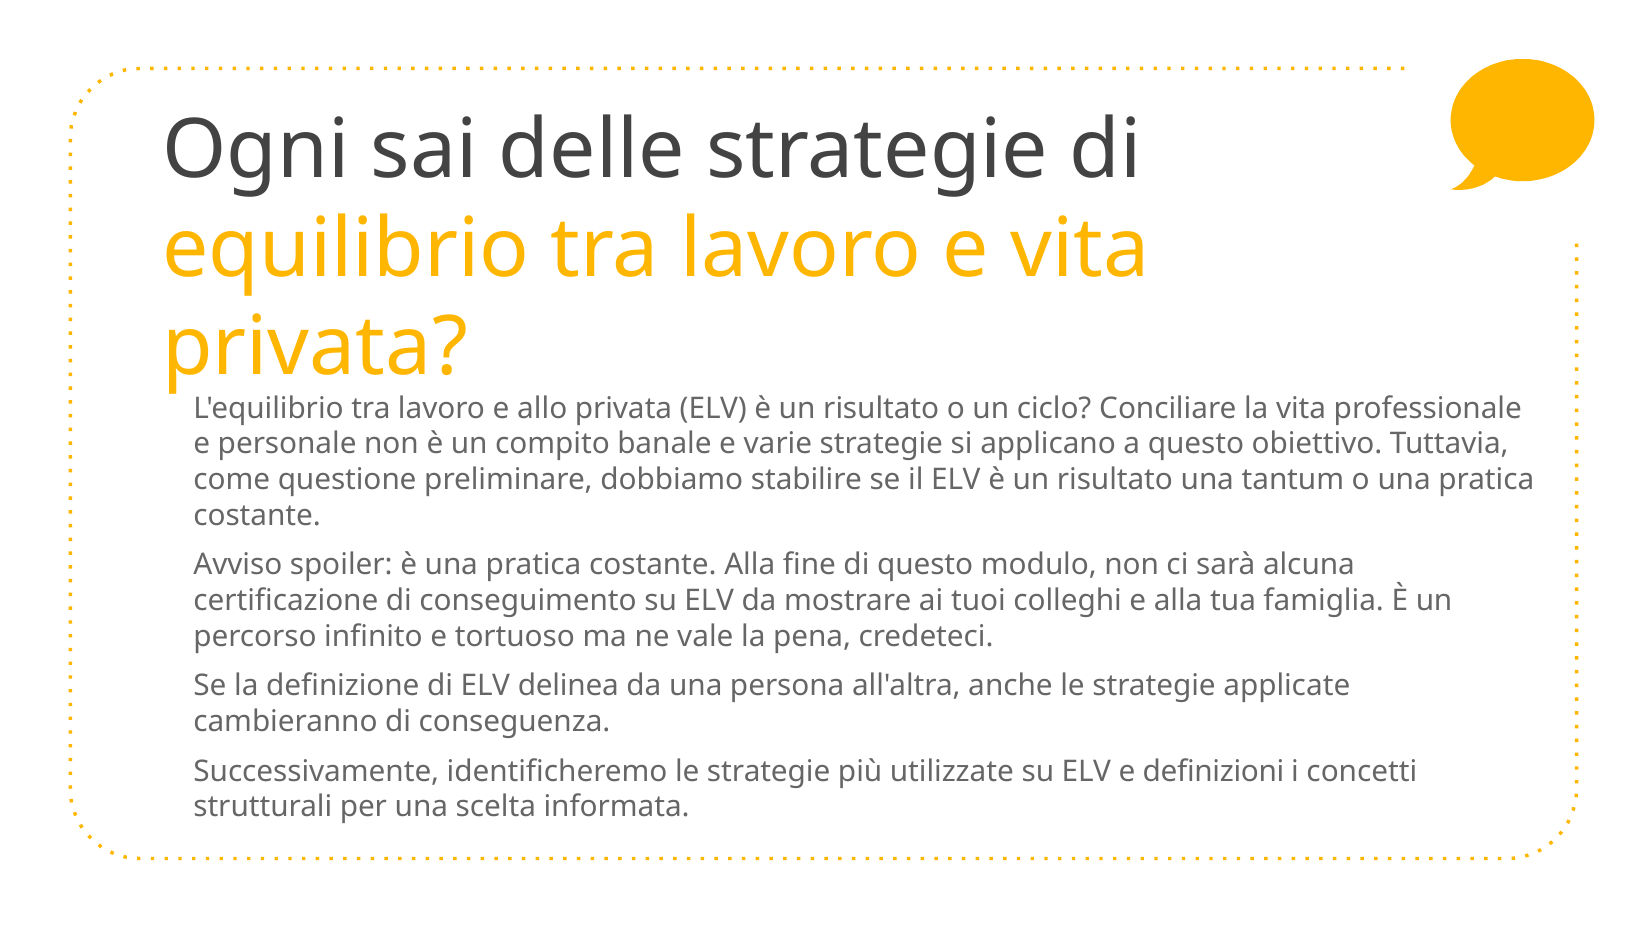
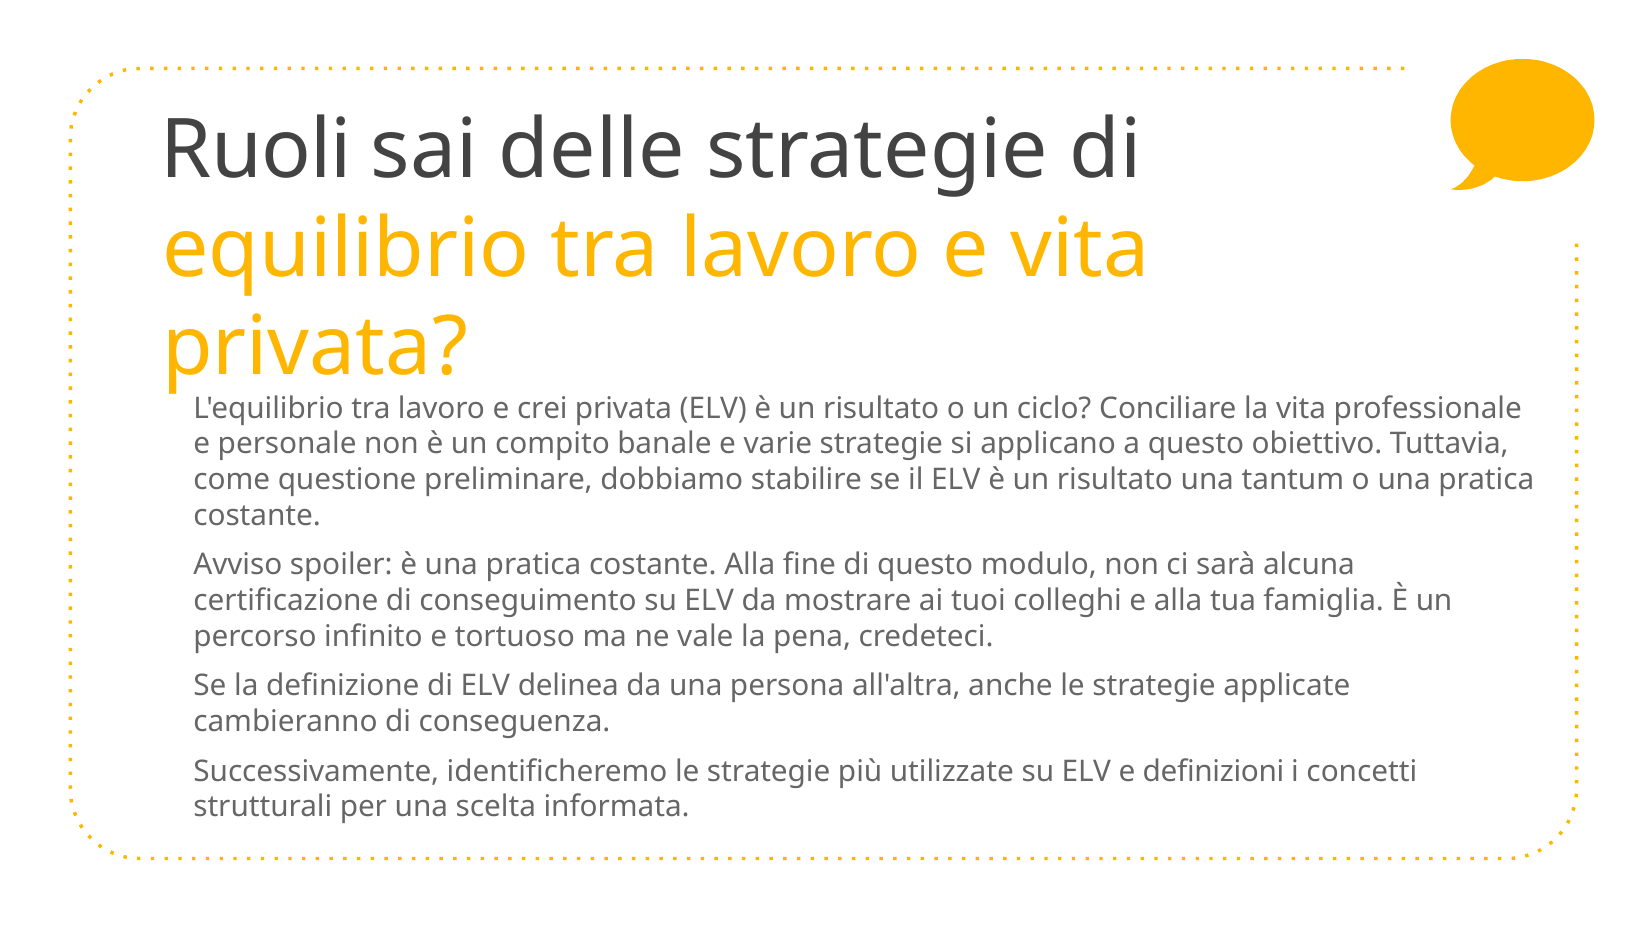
Ogni: Ogni -> Ruoli (256, 150)
allo: allo -> crei (542, 408)
